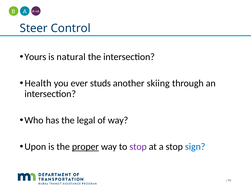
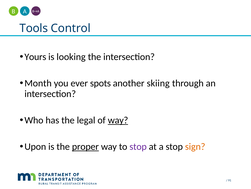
Steer: Steer -> Tools (34, 28)
natural: natural -> looking (71, 57)
Health: Health -> Month (38, 83)
studs: studs -> spots (100, 83)
way underline: none -> present (118, 120)
sign colour: blue -> orange (195, 146)
